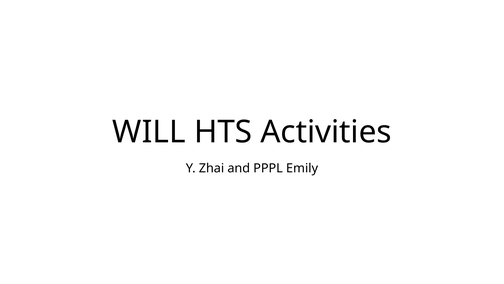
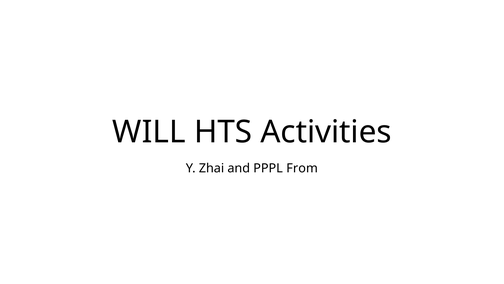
Emily: Emily -> From (302, 168)
